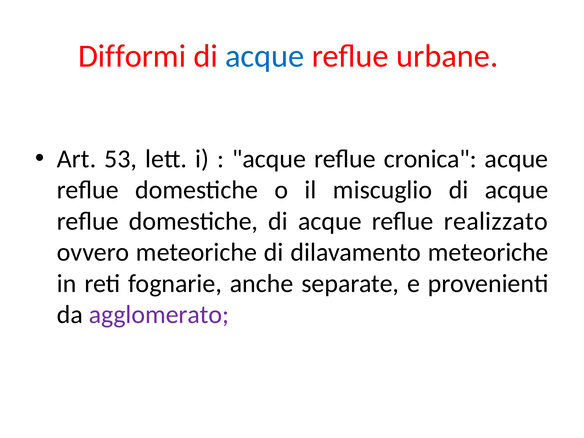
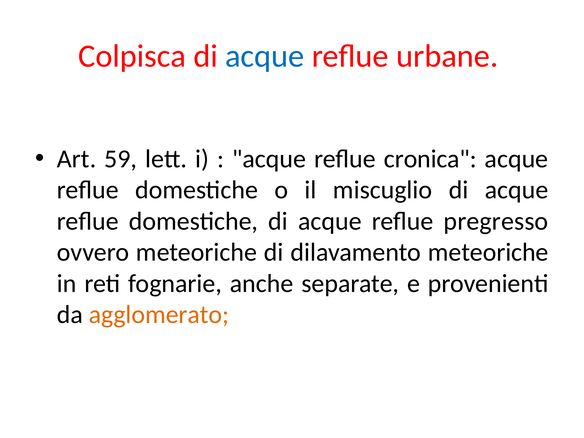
Difformi: Difformi -> Colpisca (132, 56)
53: 53 -> 59 (121, 159)
realizzato: realizzato -> pregresso (496, 221)
agglomerato colour: purple -> orange (159, 315)
